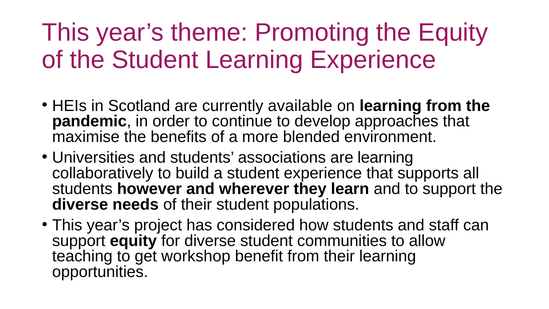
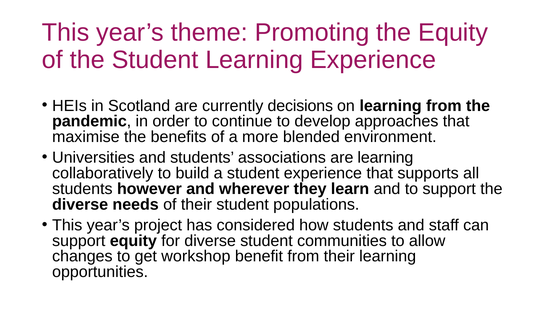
available: available -> decisions (300, 106)
teaching: teaching -> changes (82, 256)
